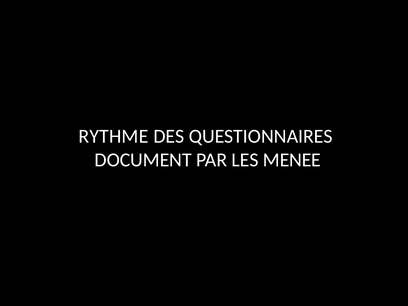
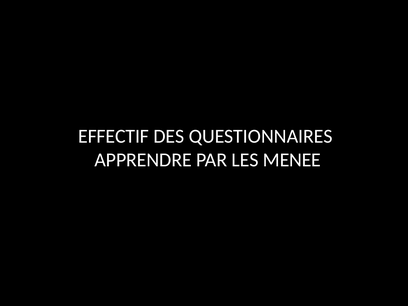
RYTHME: RYTHME -> EFFECTIF (114, 136)
DOCUMENT: DOCUMENT -> APPRENDRE (143, 160)
